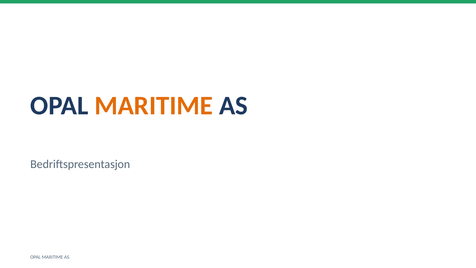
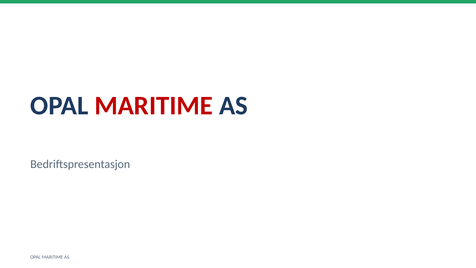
MARITIME colour: orange -> red (154, 106)
